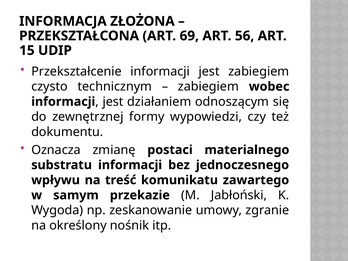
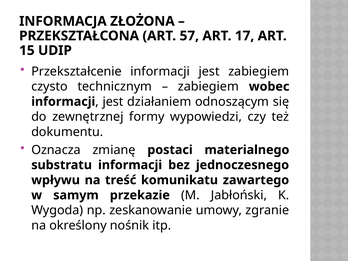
69: 69 -> 57 (189, 36)
56: 56 -> 17 (245, 36)
